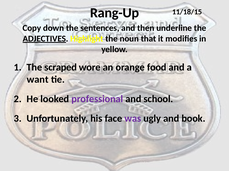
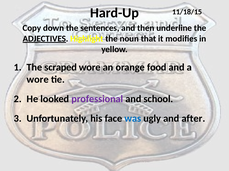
Rang-Up: Rang-Up -> Hard-Up (115, 13)
want: want -> wore (38, 80)
was colour: purple -> blue (133, 119)
book: book -> after (193, 119)
